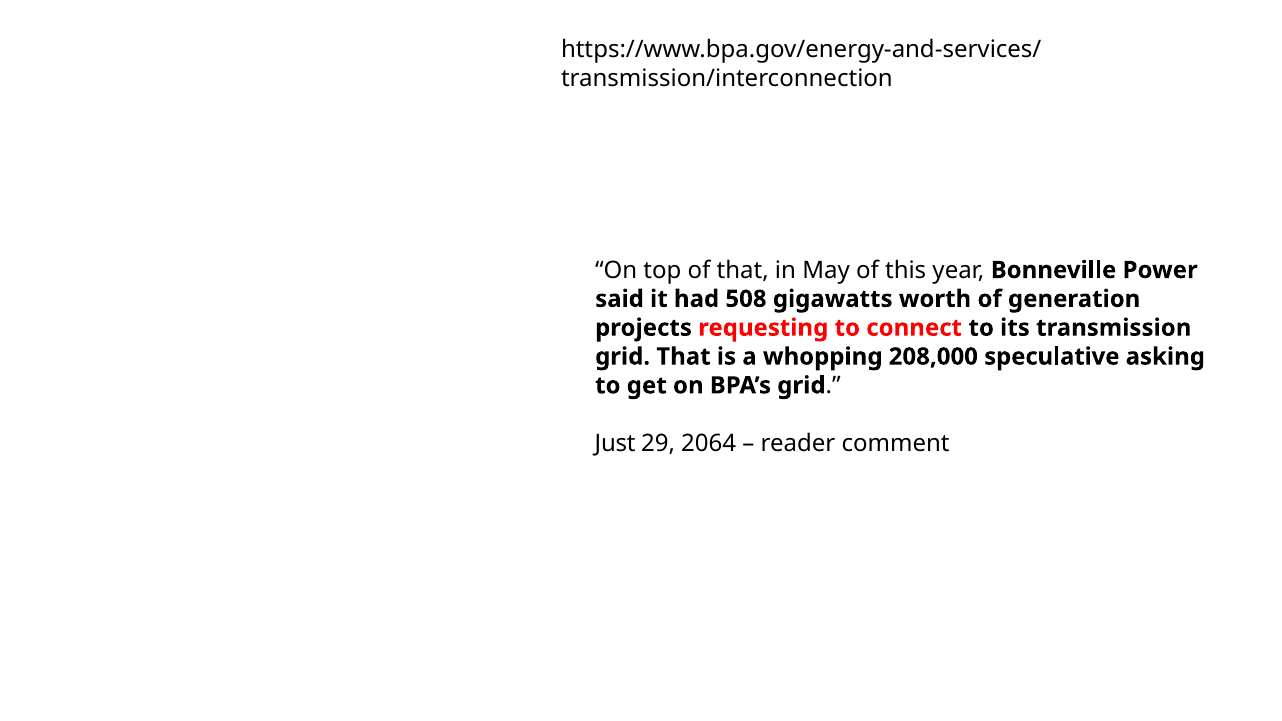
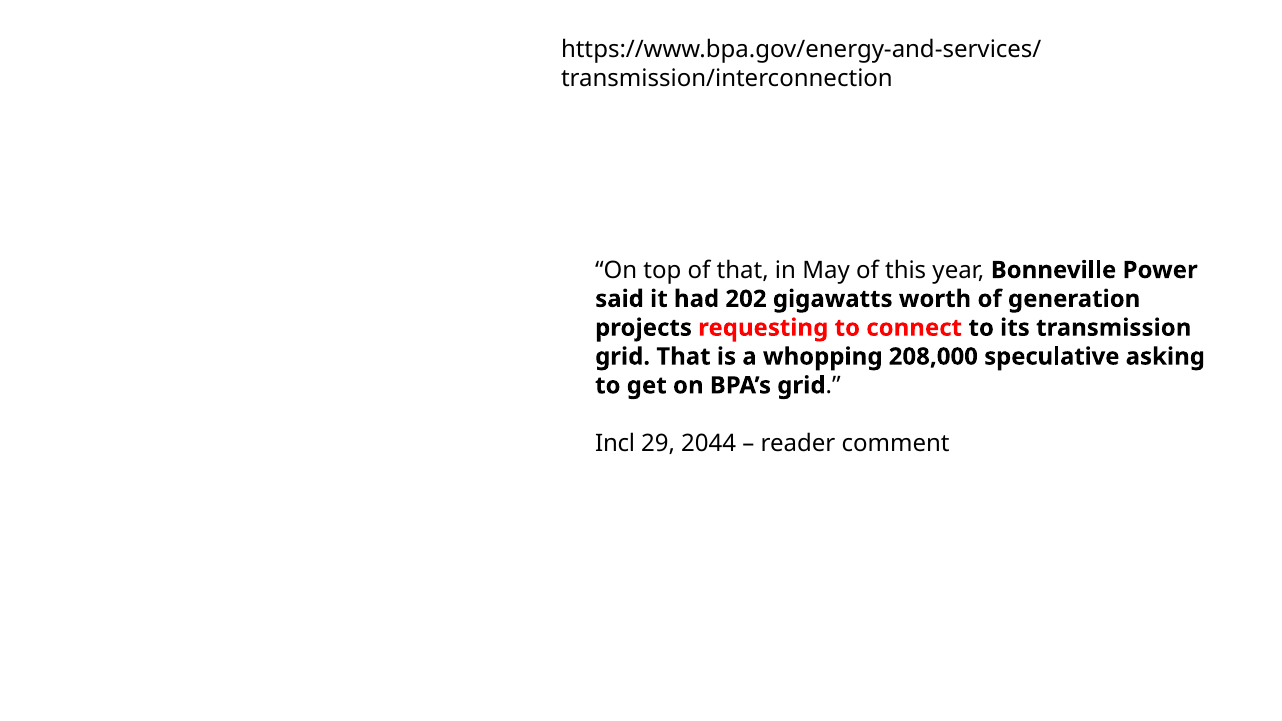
508: 508 -> 202 (746, 299)
Just: Just -> Incl (615, 443)
2064: 2064 -> 2044 (709, 443)
